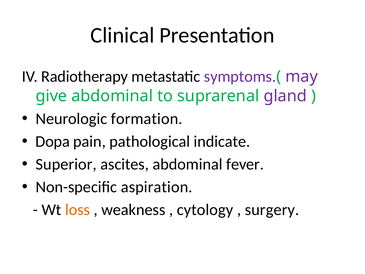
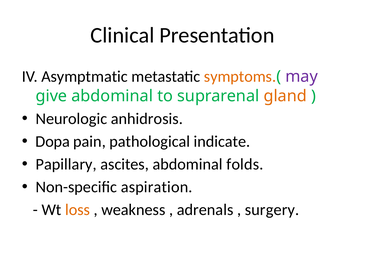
Radiotherapy: Radiotherapy -> Asymptmatic (85, 77)
symptoms colour: purple -> orange (240, 77)
gland colour: purple -> orange (285, 96)
formation: formation -> anhidrosis (147, 119)
Superior: Superior -> Papillary (66, 164)
fever: fever -> folds (245, 164)
cytology: cytology -> adrenals (205, 210)
